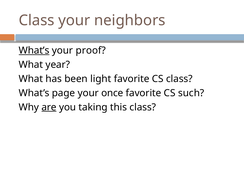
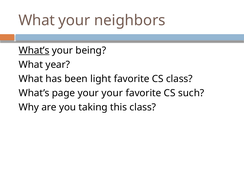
Class: Class -> What (37, 20)
proof: proof -> being (91, 50)
your once: once -> your (112, 93)
are underline: present -> none (49, 107)
